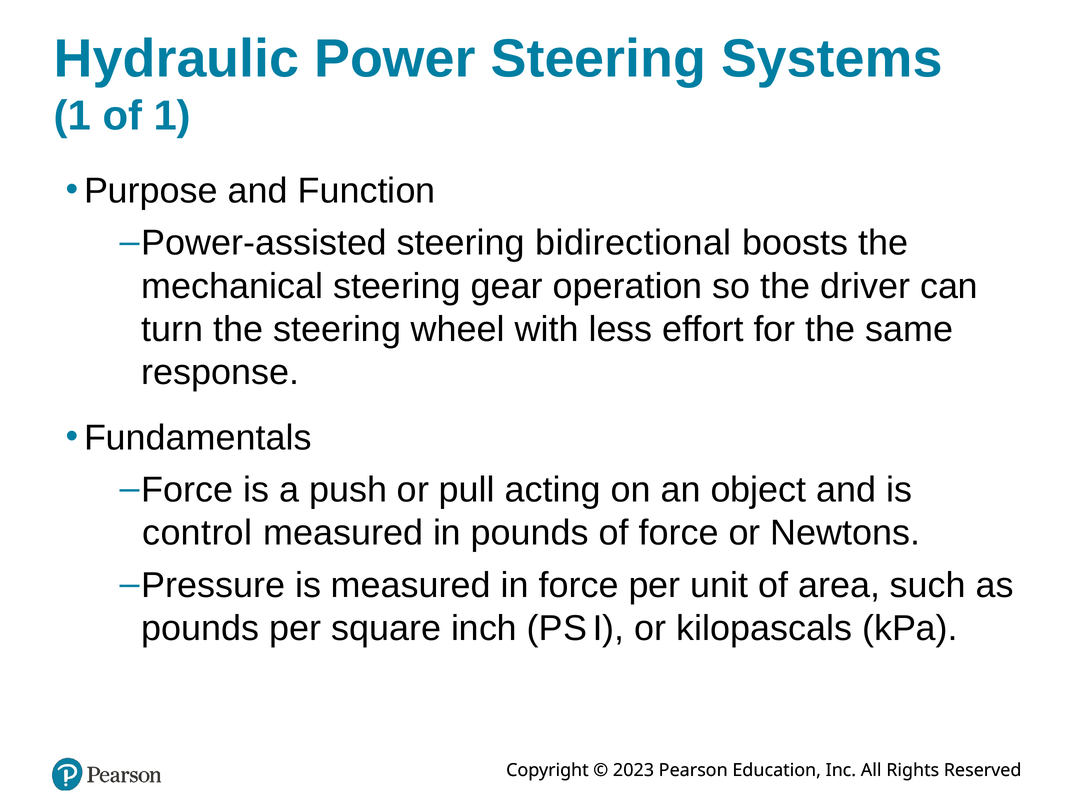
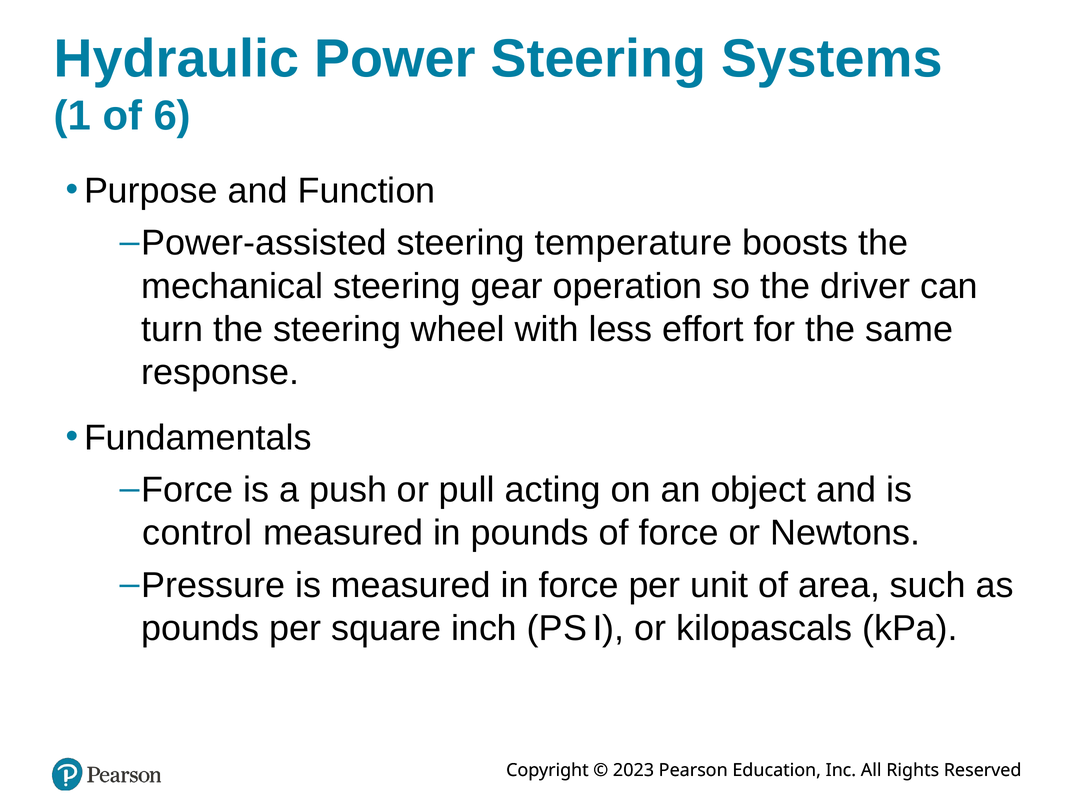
of 1: 1 -> 6 (172, 116)
bidirectional: bidirectional -> temperature (633, 243)
